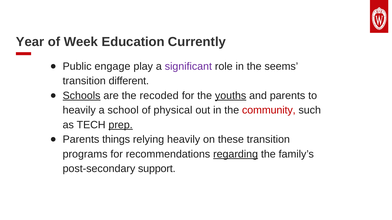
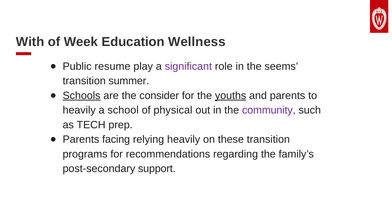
Year: Year -> With (30, 42)
Currently: Currently -> Wellness (197, 42)
engage: engage -> resume (112, 67)
different: different -> summer (129, 81)
recoded: recoded -> consider (159, 96)
community colour: red -> purple (269, 110)
prep underline: present -> none (121, 125)
things: things -> facing (116, 140)
regarding underline: present -> none (236, 154)
